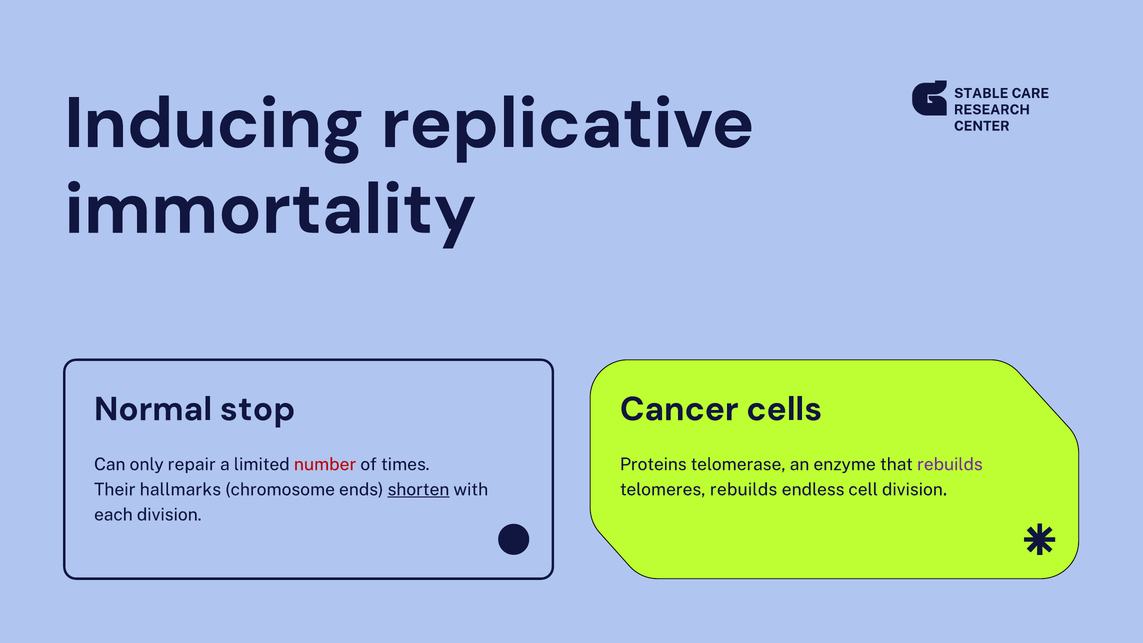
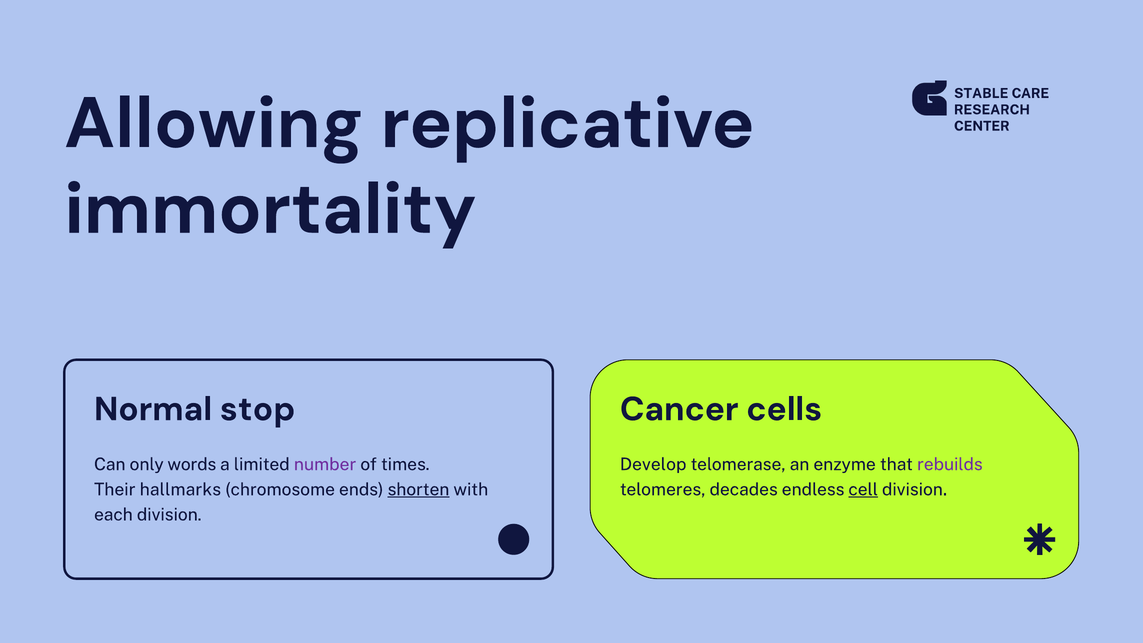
Inducing: Inducing -> Allowing (214, 123)
repair: repair -> words (192, 464)
number colour: red -> purple (325, 464)
Proteins: Proteins -> Develop (653, 464)
telomeres rebuilds: rebuilds -> decades (744, 489)
cell underline: none -> present (863, 489)
